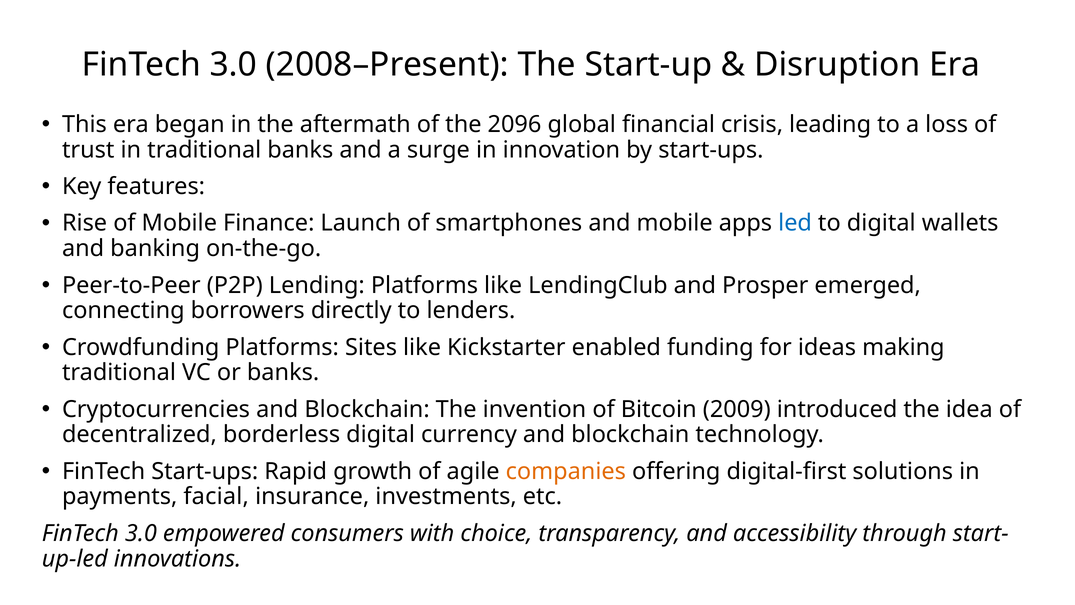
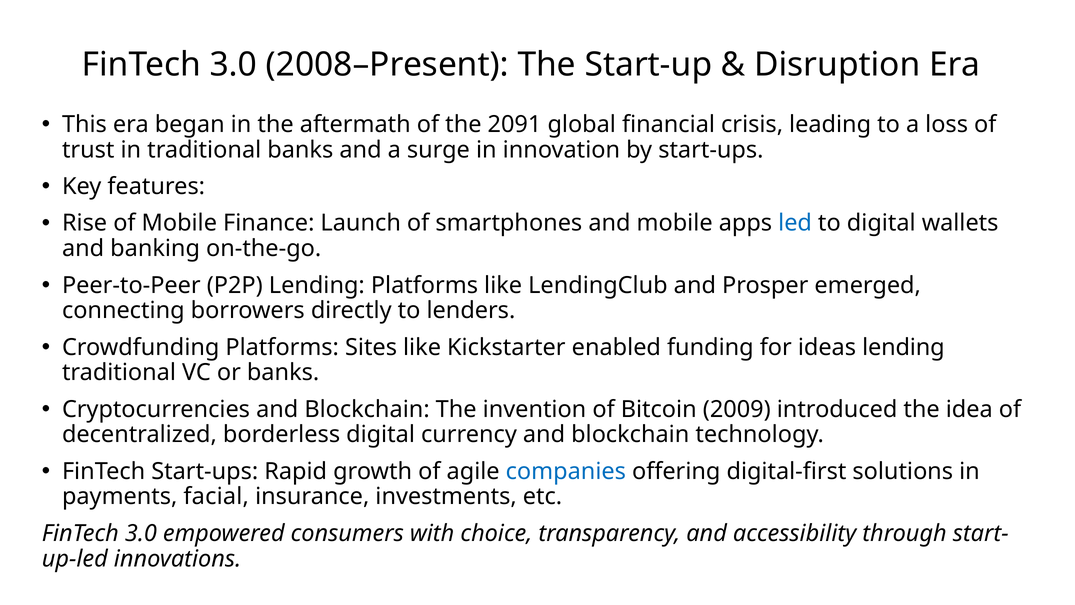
2096: 2096 -> 2091 (515, 125)
ideas making: making -> lending (903, 347)
companies colour: orange -> blue (566, 471)
